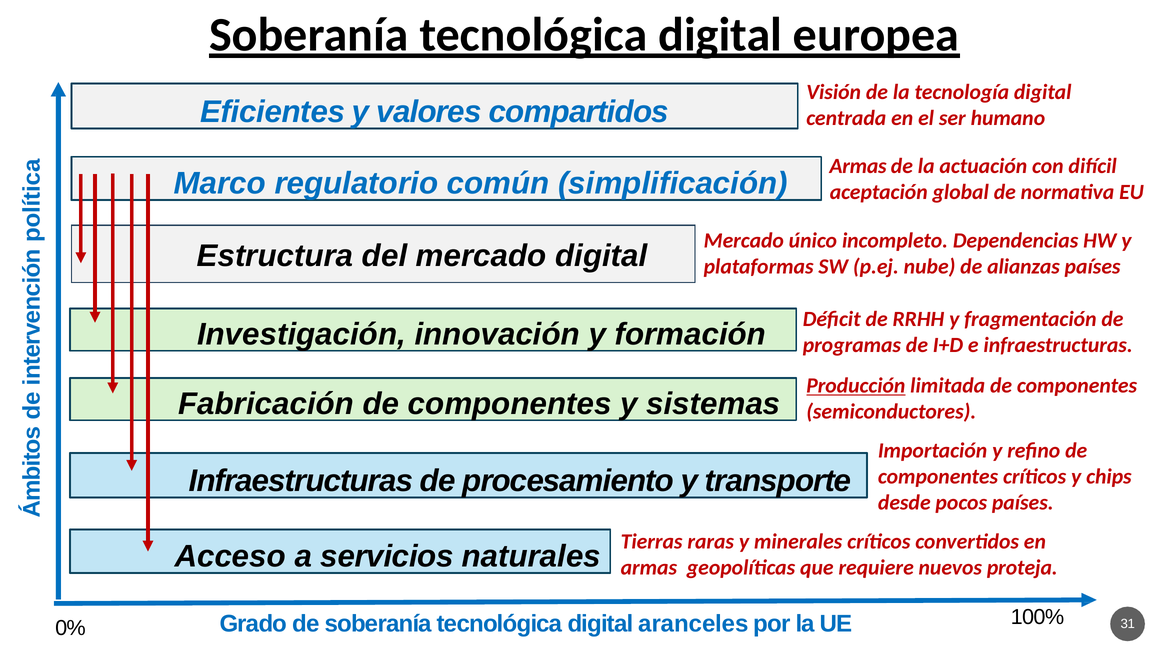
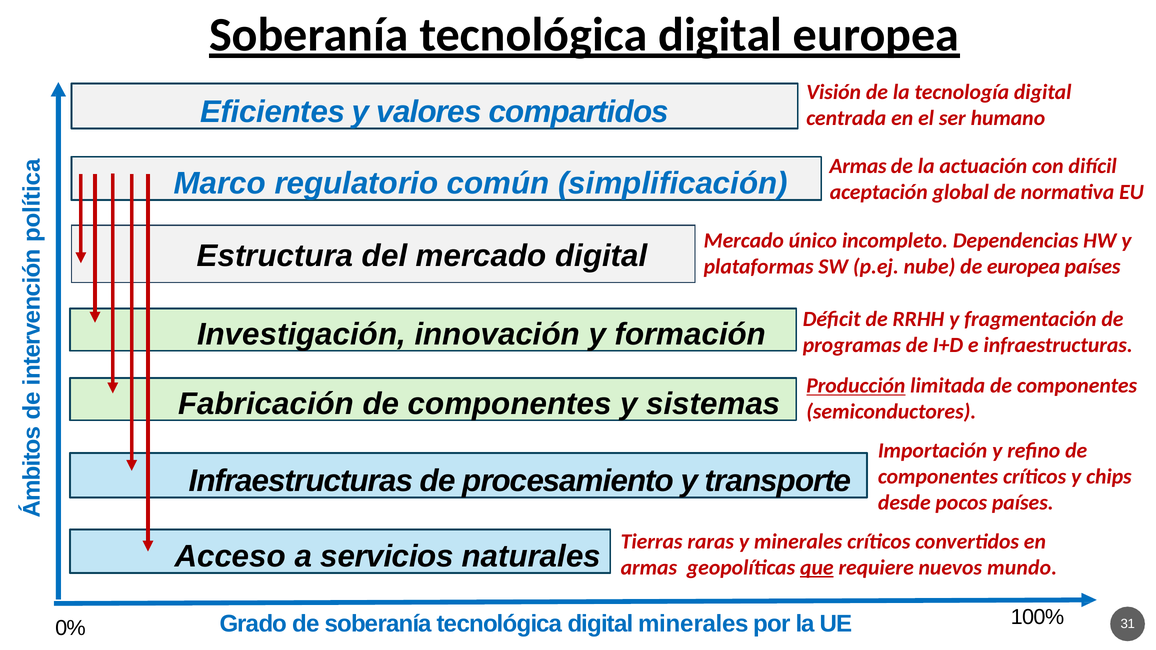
de alianzas: alianzas -> europea (1024, 267)
que underline: none -> present (817, 568)
proteja: proteja -> mundo (1022, 568)
digital aranceles: aranceles -> minerales (694, 624)
